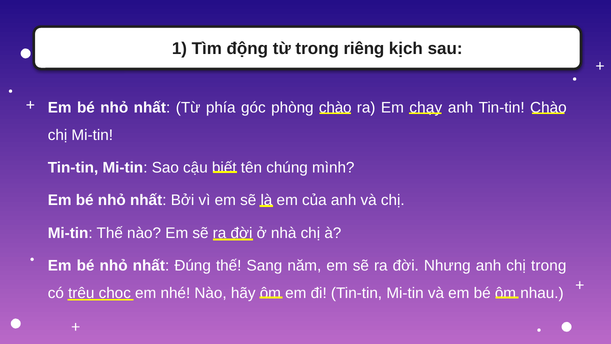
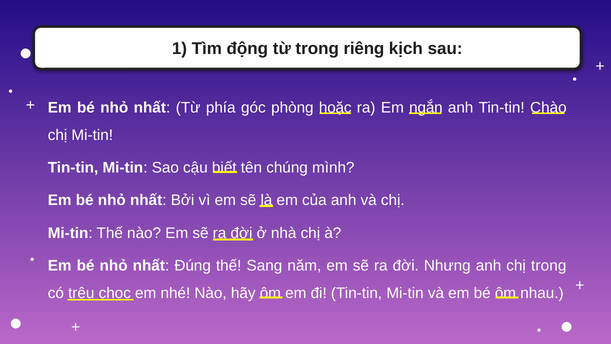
phòng chào: chào -> hoặc (335, 108)
chạy: chạy -> ngắn (426, 108)
